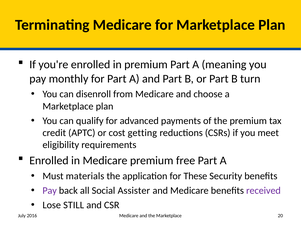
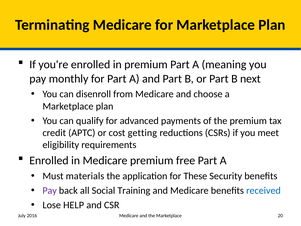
turn: turn -> next (250, 79)
Assister: Assister -> Training (134, 190)
received colour: purple -> blue (263, 190)
STILL: STILL -> HELP (74, 205)
